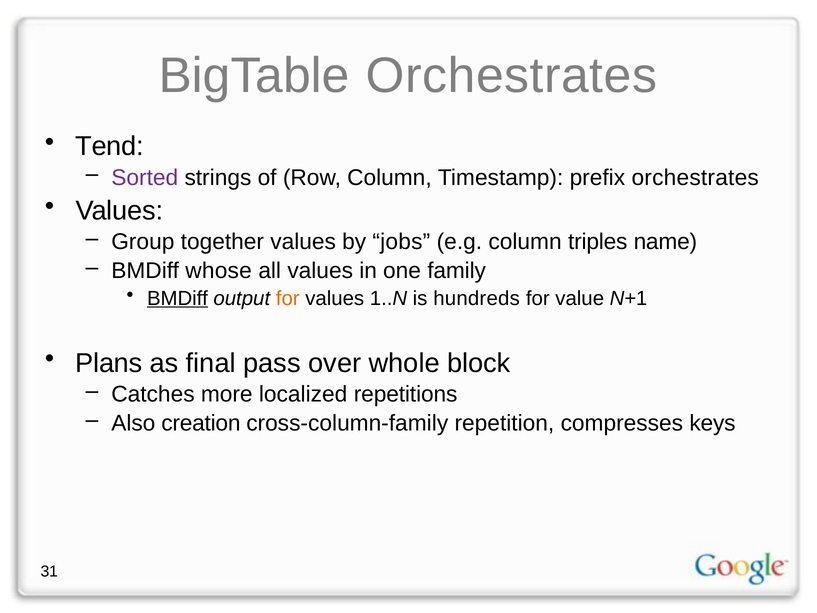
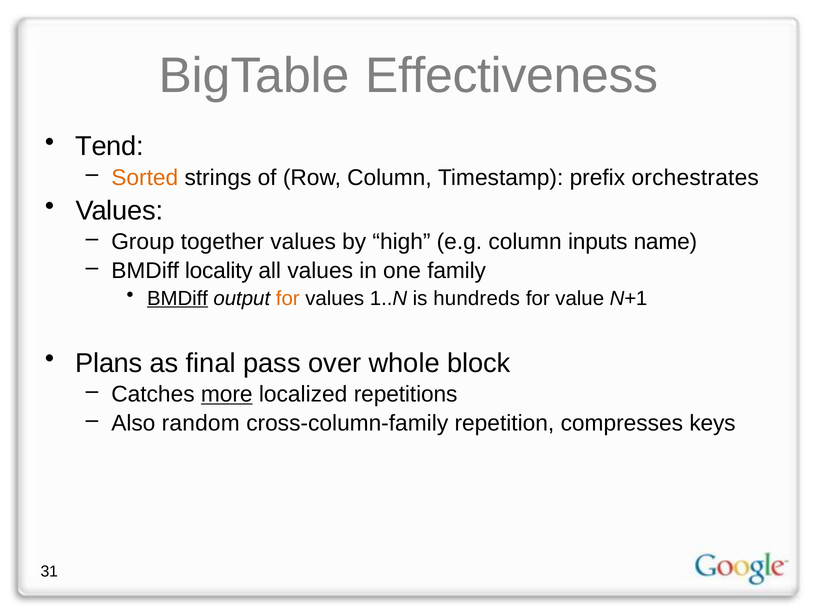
BigTable Orchestrates: Orchestrates -> Effectiveness (512, 76)
Sorted colour: purple -> orange (145, 177)
jobs: jobs -> high (401, 242)
triples: triples -> inputs (598, 242)
whose: whose -> locality (219, 271)
more underline: none -> present (227, 394)
creation: creation -> random (201, 423)
